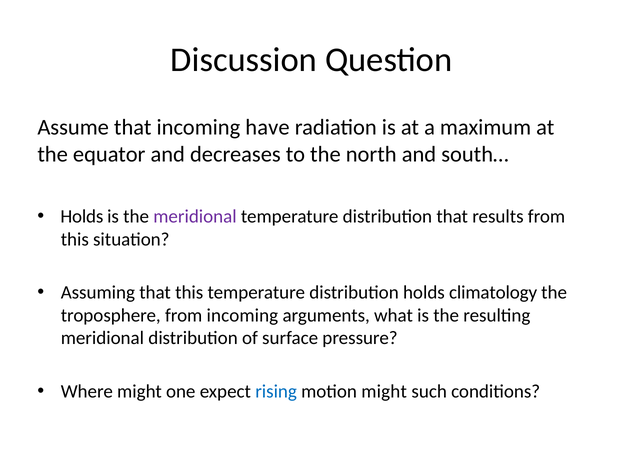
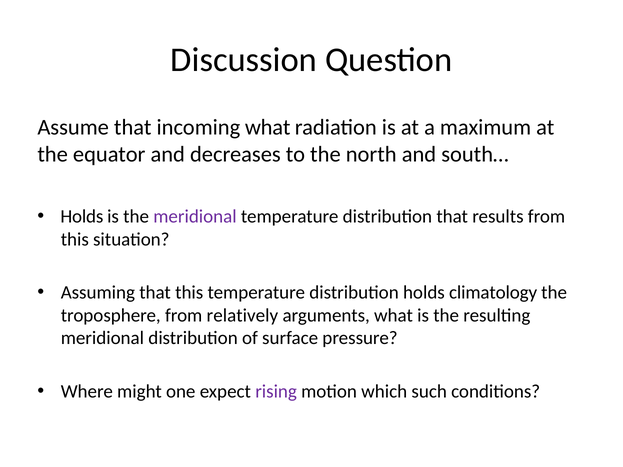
incoming have: have -> what (268, 127)
from incoming: incoming -> relatively (242, 316)
rising colour: blue -> purple (276, 392)
motion might: might -> which (384, 392)
